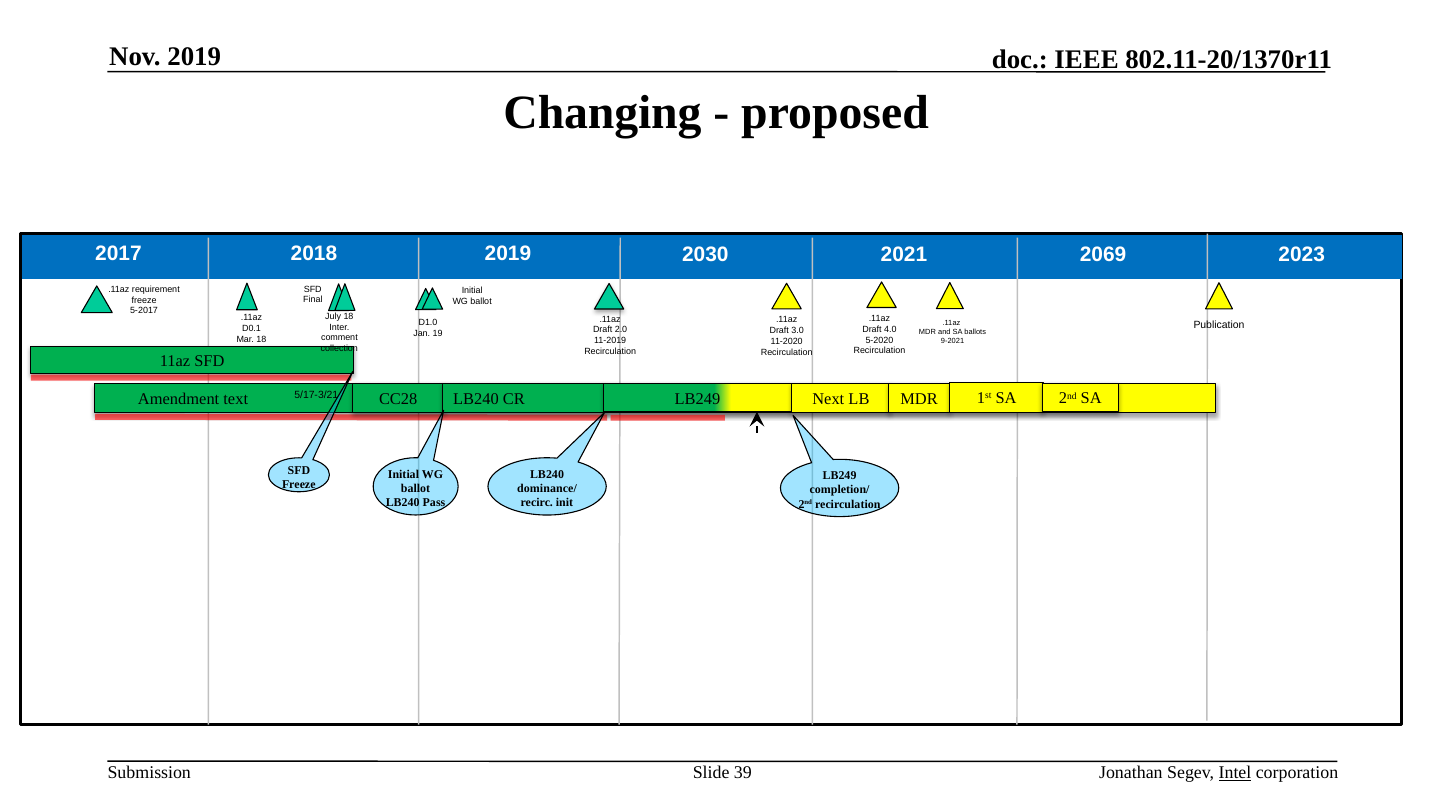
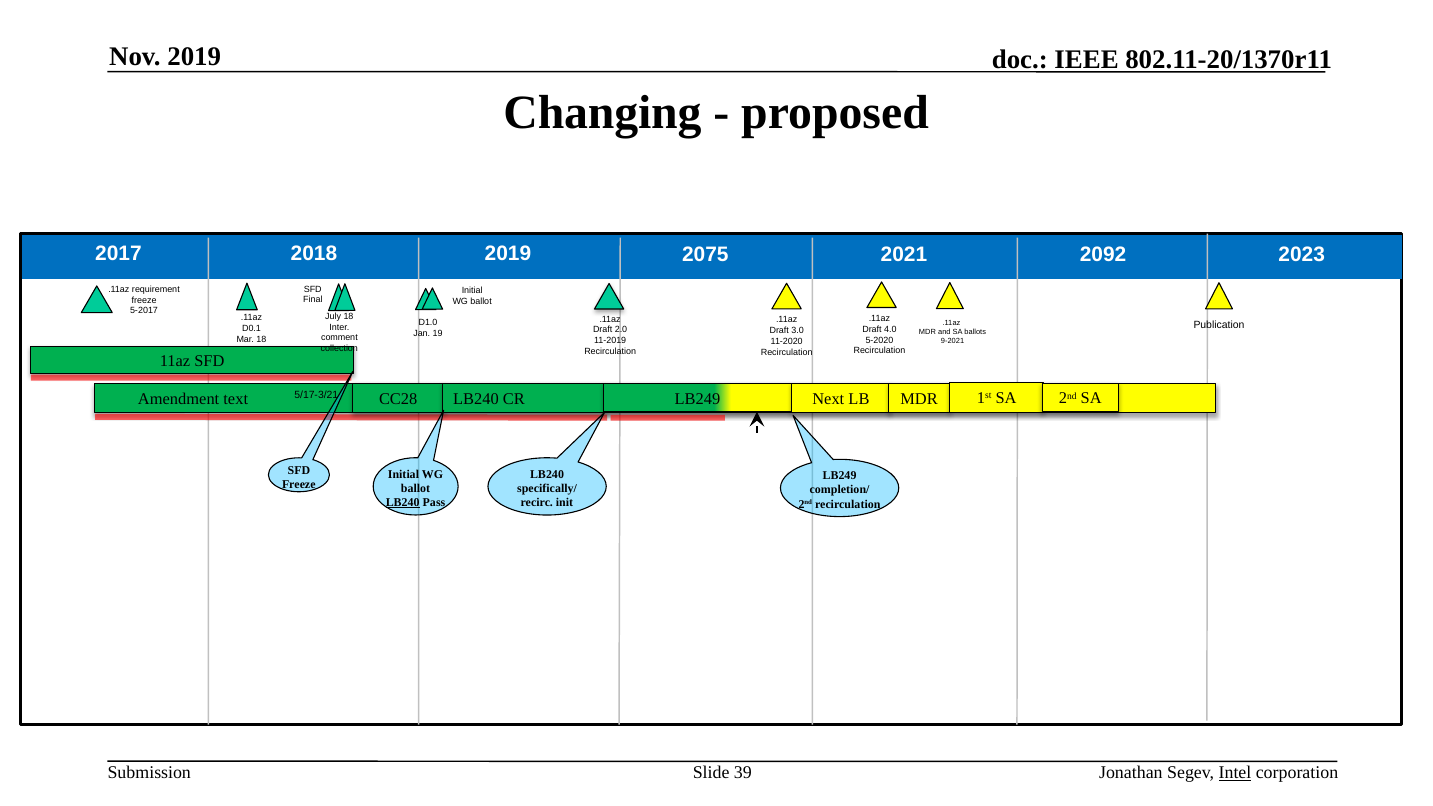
2030: 2030 -> 2075 (705, 254)
2069: 2069 -> 2092 (1103, 254)
dominance/: dominance/ -> specifically/ (547, 488)
LB240 underline: none -> present (403, 503)
